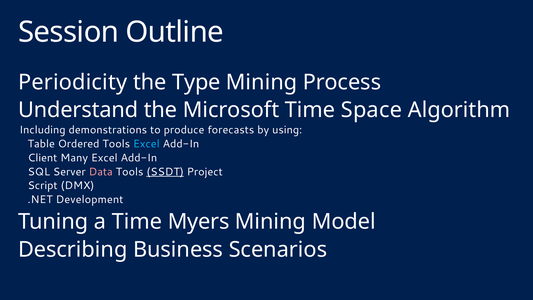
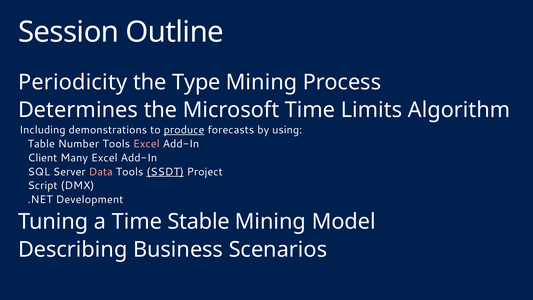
Understand: Understand -> Determines (78, 110)
Space: Space -> Limits (372, 110)
produce underline: none -> present (184, 130)
Ordered: Ordered -> Number (79, 144)
Excel colour: light blue -> pink (146, 144)
Myers: Myers -> Stable (199, 221)
